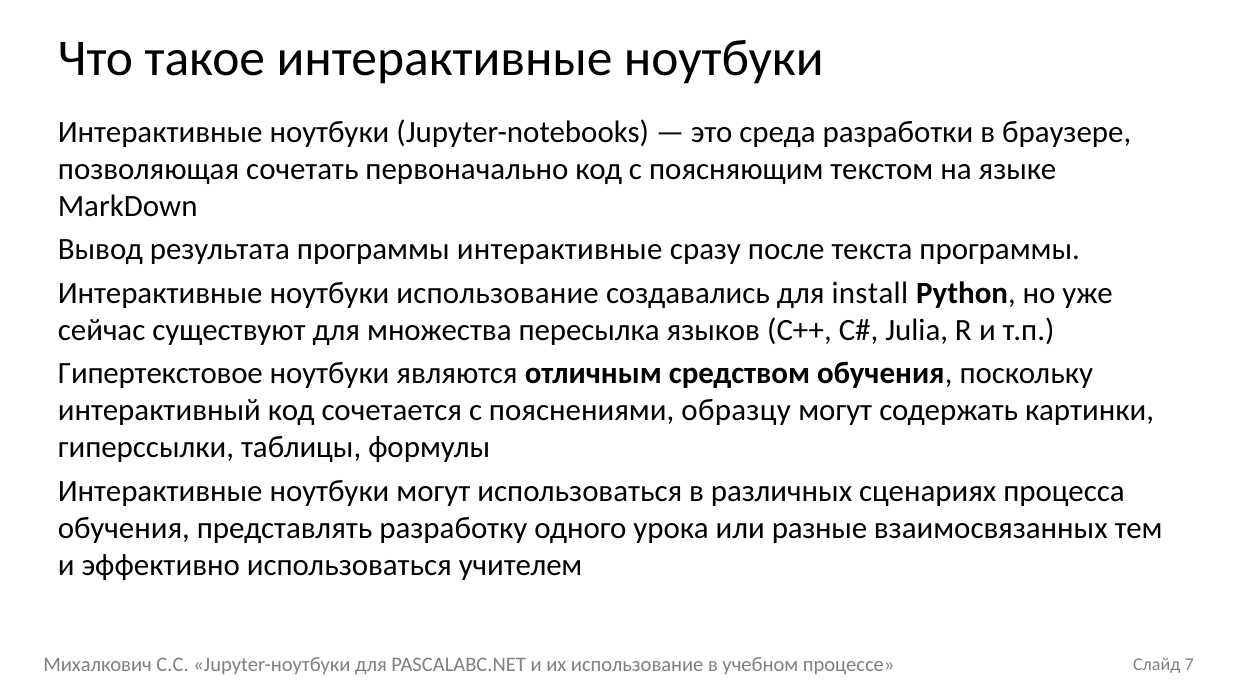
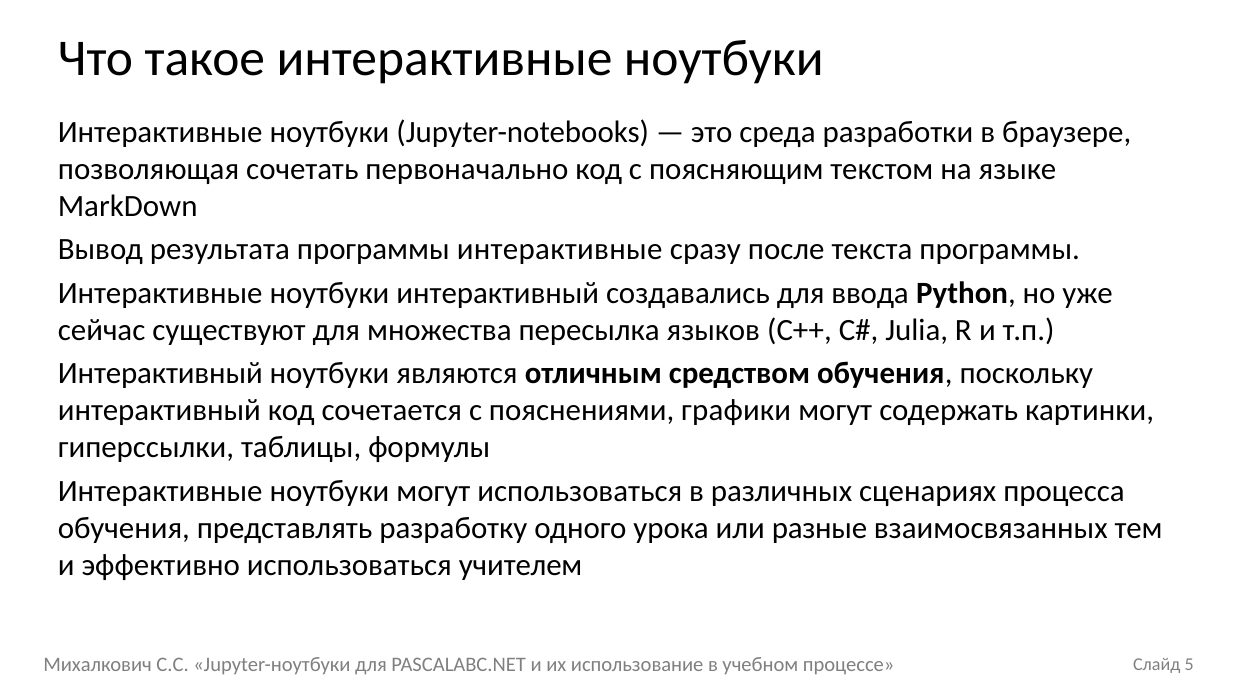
ноутбуки использование: использование -> интерактивный (498, 293)
install: install -> ввода (870, 293)
Гипертекстовое: Гипертекстовое -> Интерактивный (160, 373)
образцу: образцу -> графики (736, 410)
7: 7 -> 5 (1189, 665)
